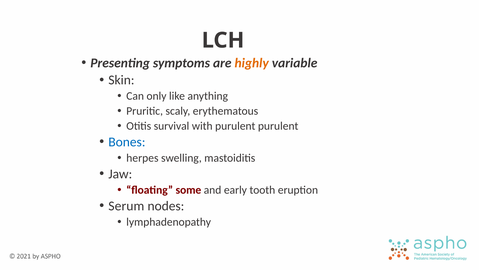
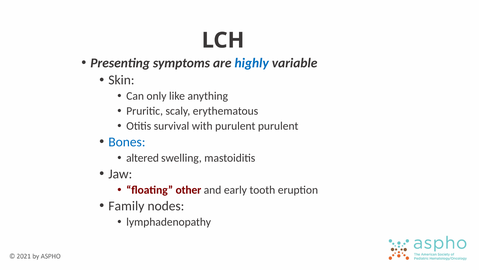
highly colour: orange -> blue (252, 63)
herpes: herpes -> altered (143, 158)
some: some -> other (188, 190)
Serum: Serum -> Family (126, 206)
